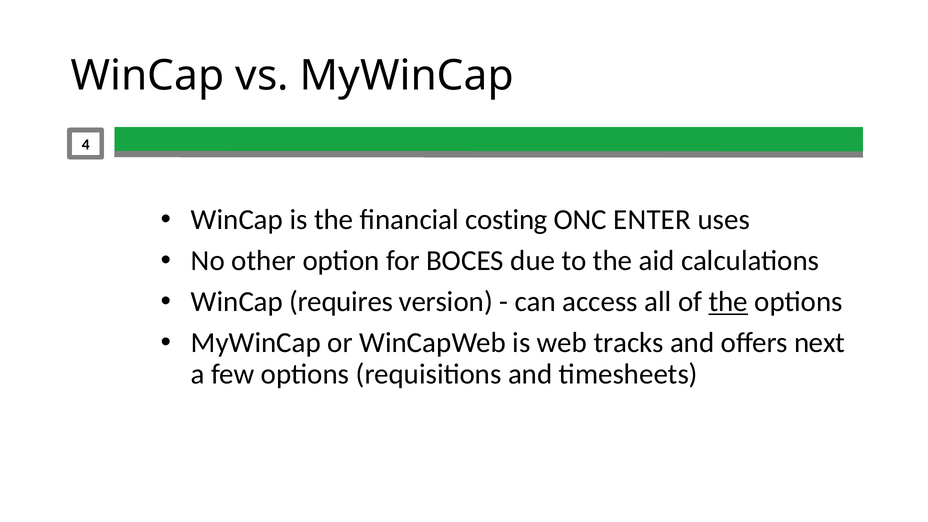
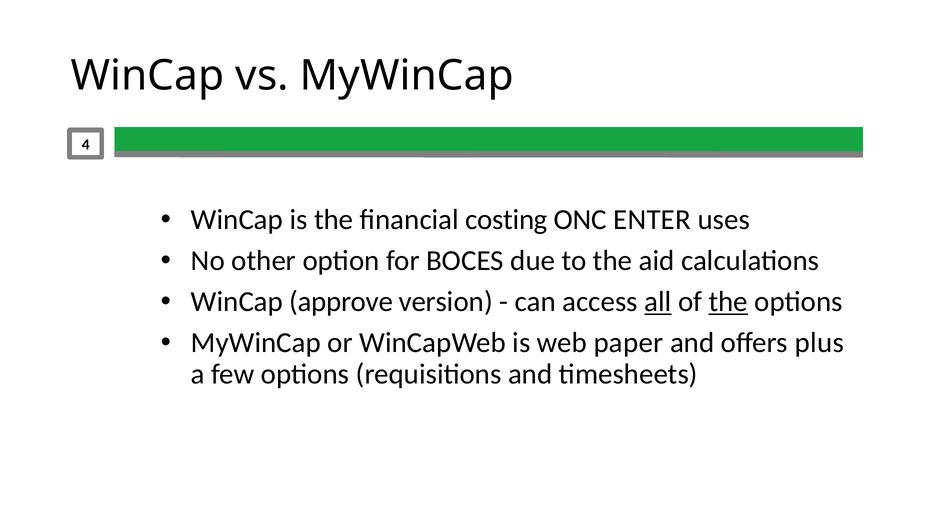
requires: requires -> approve (341, 302)
all underline: none -> present (658, 302)
tracks: tracks -> paper (628, 343)
next: next -> plus (819, 343)
